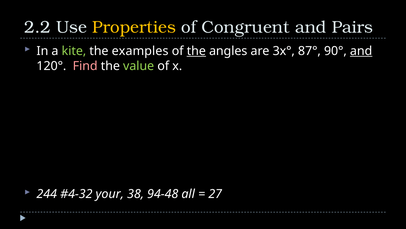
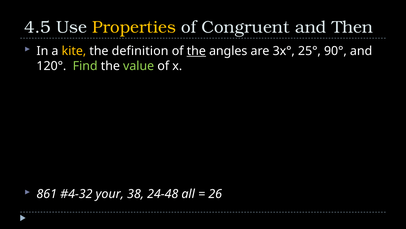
2.2: 2.2 -> 4.5 (37, 27)
Pairs: Pairs -> Then (352, 27)
kite colour: light green -> yellow (74, 51)
examples: examples -> definition (140, 51)
87°: 87° -> 25° (309, 51)
and underline: present -> none (361, 51)
Find colour: pink -> light green (85, 66)
244: 244 -> 861 (47, 194)
94-48: 94-48 -> 24-48 (163, 194)
27: 27 -> 26 (215, 194)
